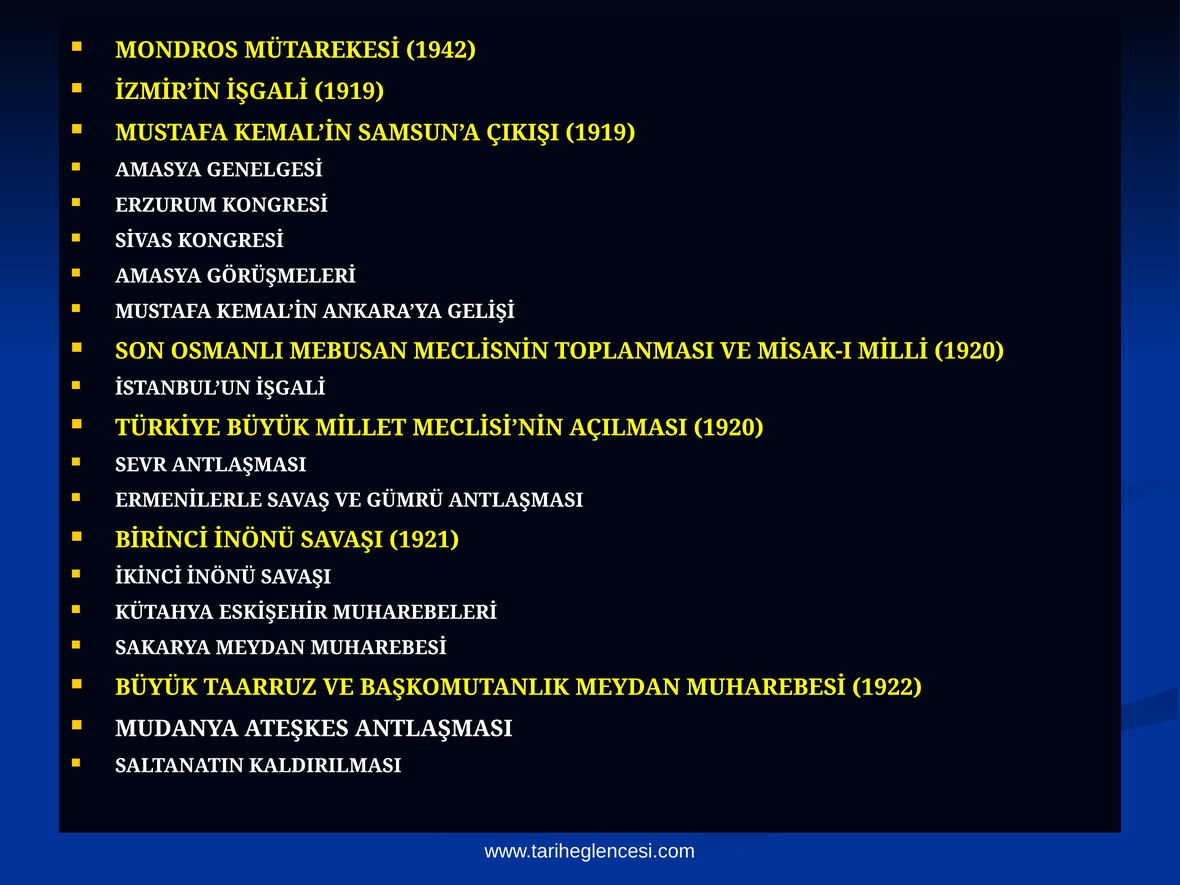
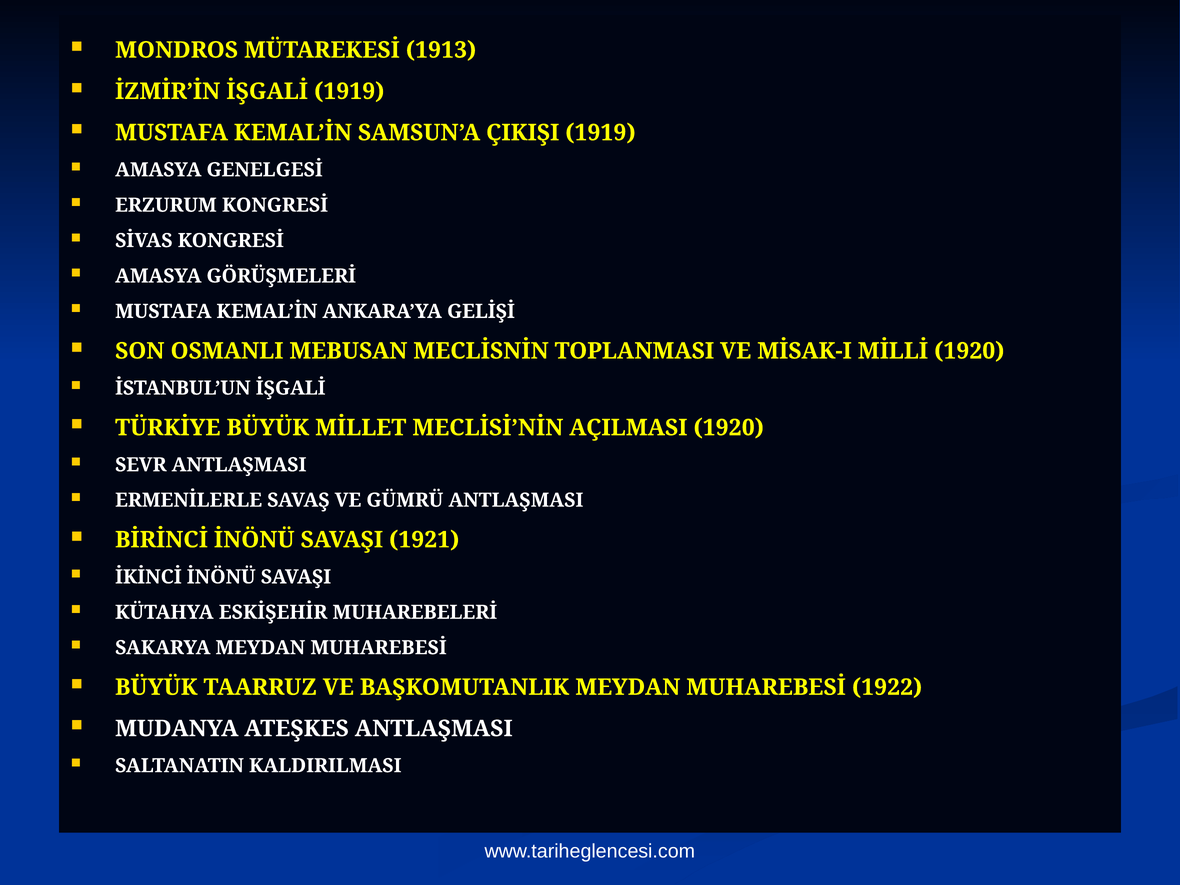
1942: 1942 -> 1913 (441, 50)
